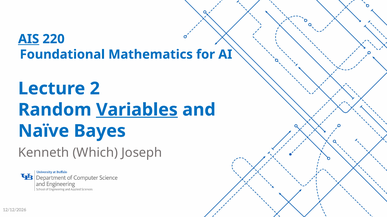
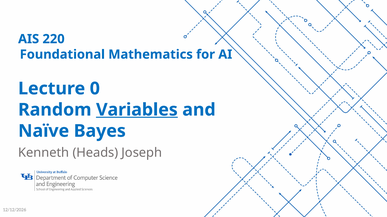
AIS underline: present -> none (29, 39)
2: 2 -> 0 (95, 89)
Which: Which -> Heads (95, 153)
